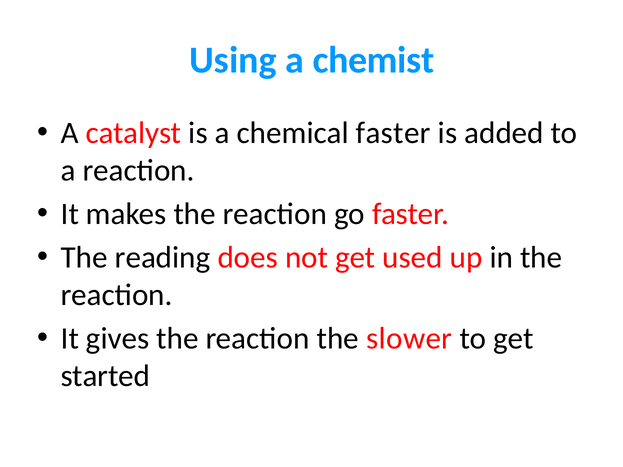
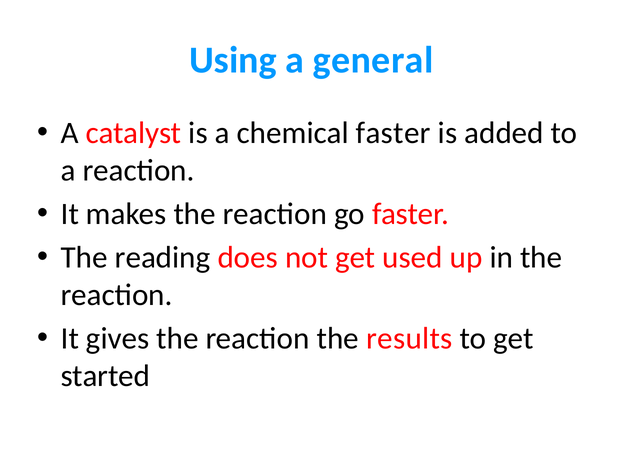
chemist: chemist -> general (373, 60)
slower: slower -> results (409, 339)
